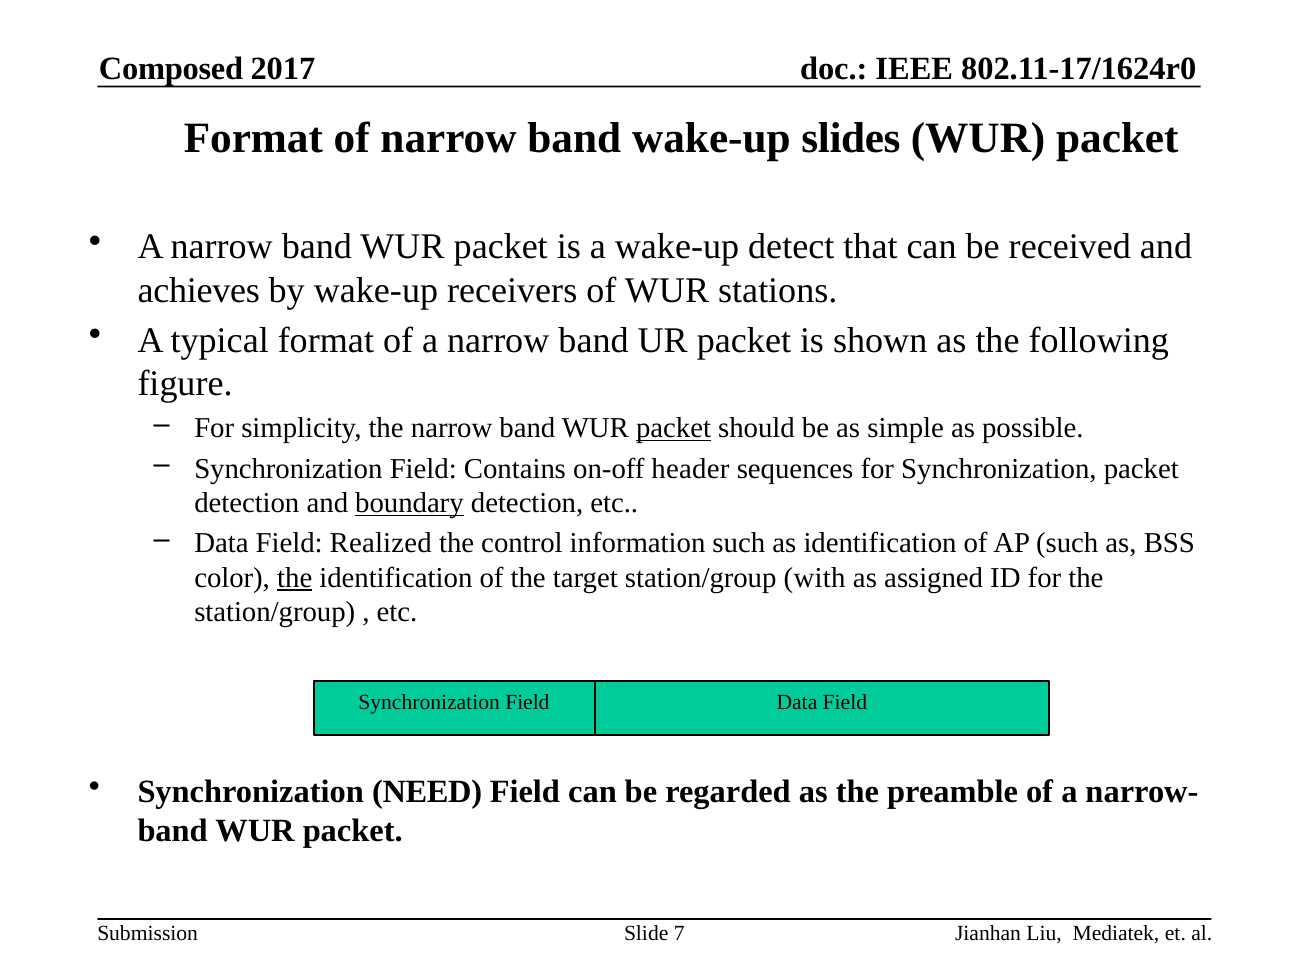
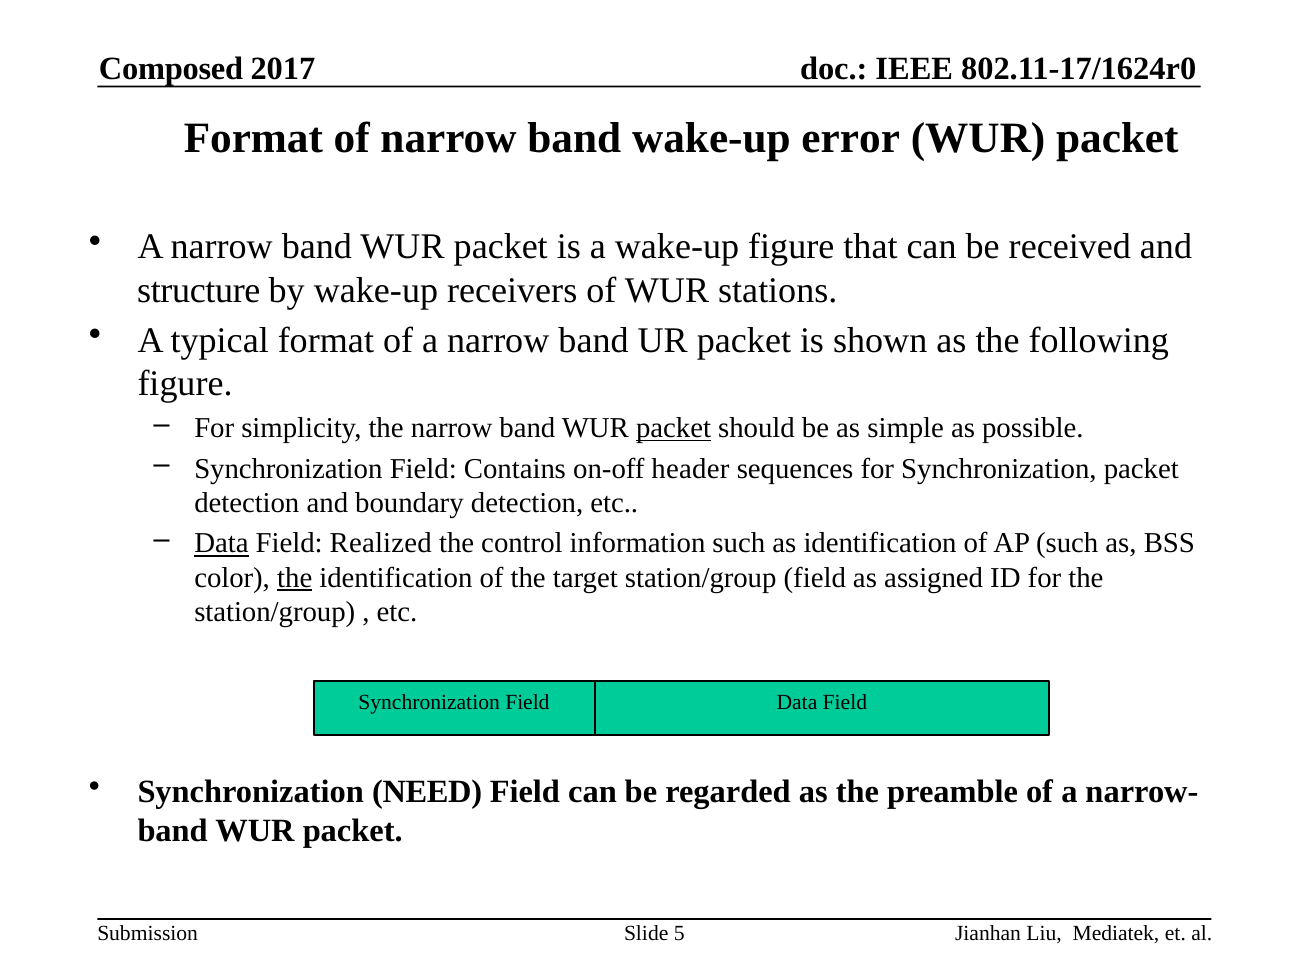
slides: slides -> error (851, 138)
wake-up detect: detect -> figure (791, 247)
achieves: achieves -> structure (199, 290)
boundary underline: present -> none (409, 503)
Data underline: none -> present (221, 544)
station/group with: with -> field (815, 578)
7: 7 -> 5 (679, 934)
